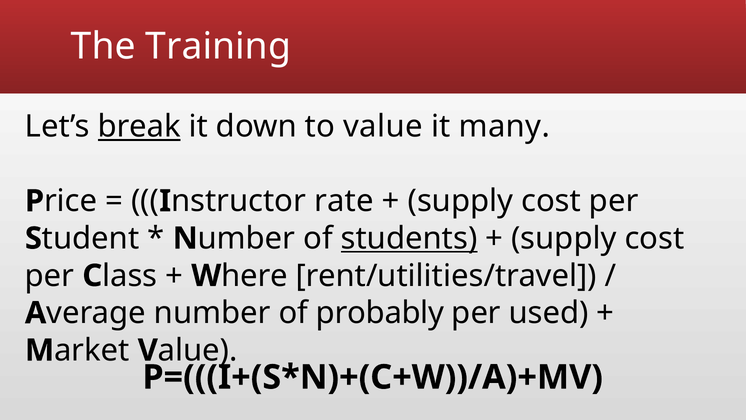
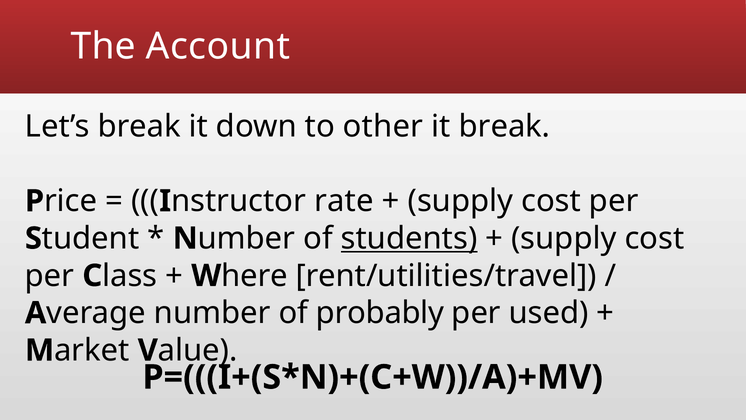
Training: Training -> Account (218, 46)
break underline: present -> none (139, 126)
value: value -> other (383, 126)
it many: many -> break (505, 126)
